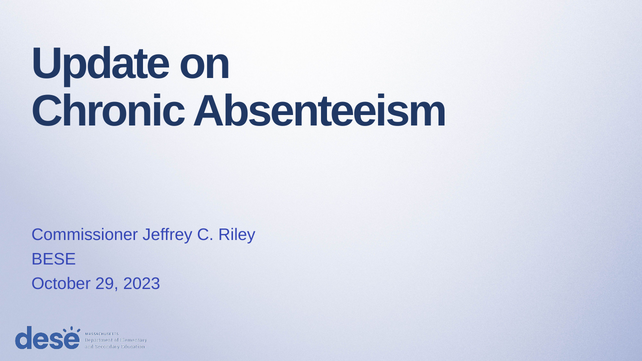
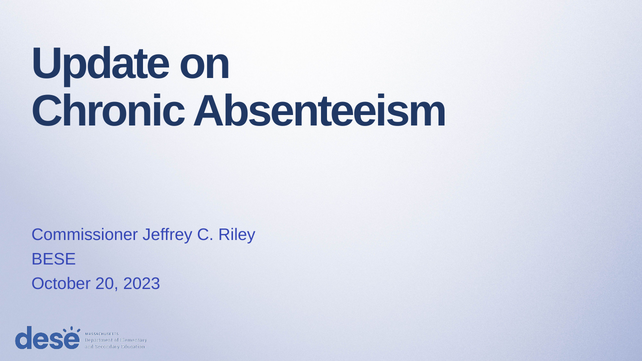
29: 29 -> 20 (107, 284)
